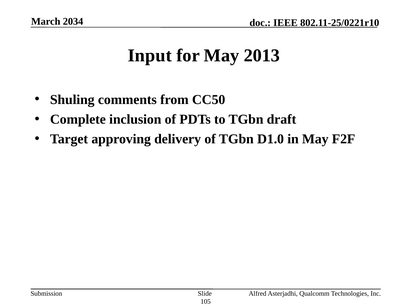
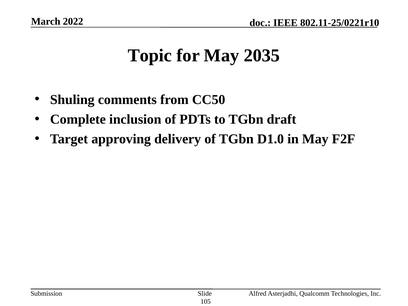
2034: 2034 -> 2022 (73, 22)
Input: Input -> Topic (150, 56)
2013: 2013 -> 2035 (262, 56)
